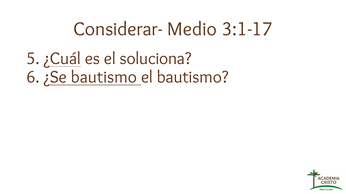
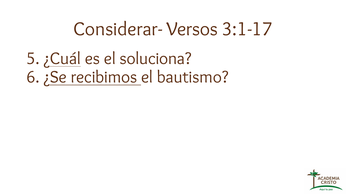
Medio: Medio -> Versos (192, 29)
¿Se bautismo: bautismo -> recibimos (104, 77)
